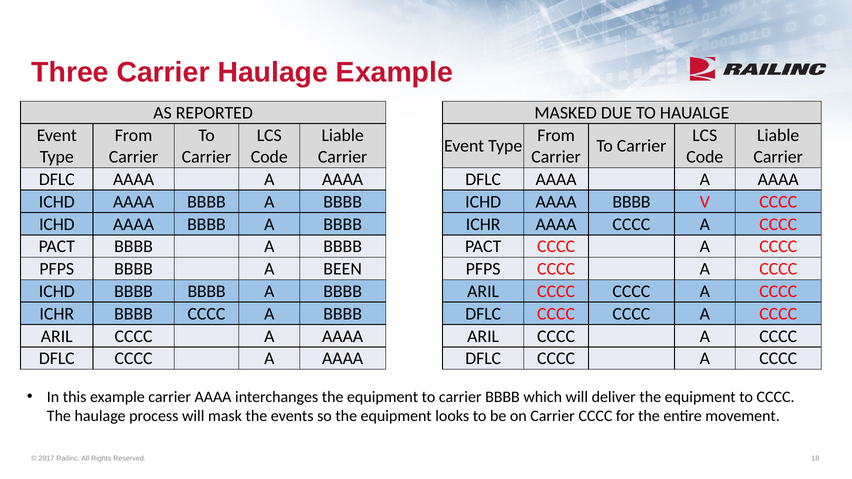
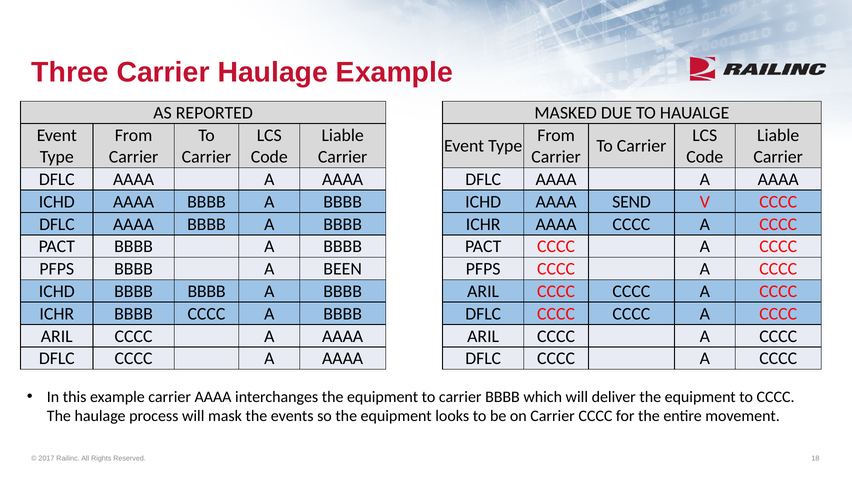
BBBB ICHD AAAA BBBB: BBBB -> SEND (631, 202)
ICHD: ICHD -> DFLC (57, 224)
